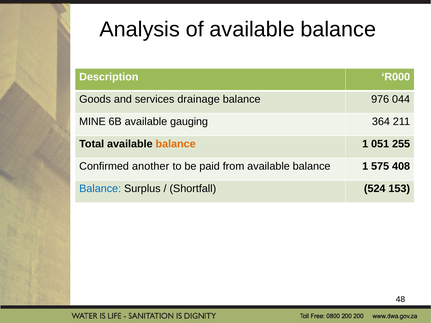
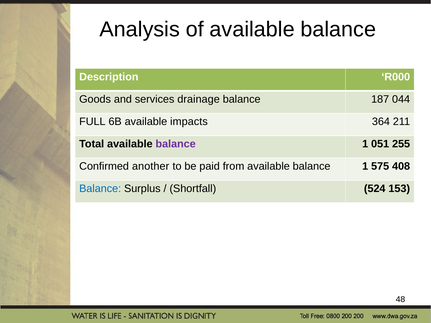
976: 976 -> 187 (380, 99)
MINE: MINE -> FULL (92, 122)
gauging: gauging -> impacts (189, 122)
balance colour: orange -> purple (176, 144)
